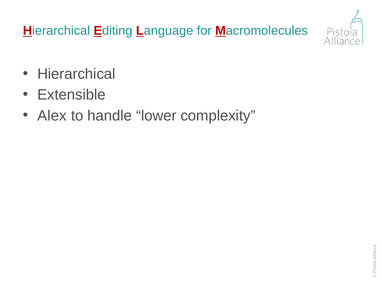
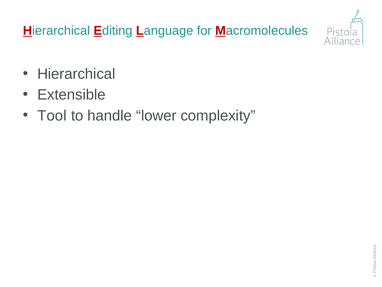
Alex: Alex -> Tool (52, 115)
